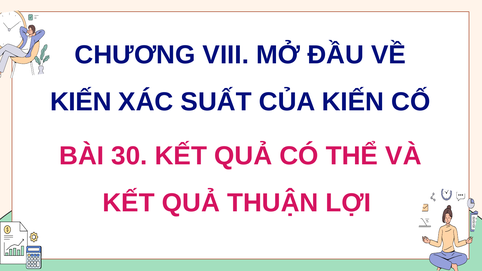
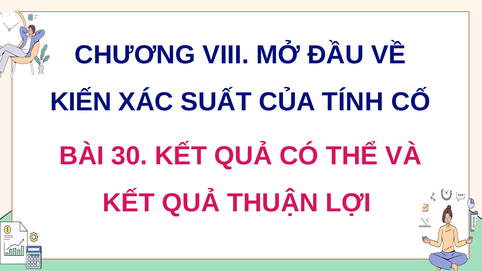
CỦA KIẾN: KIẾN -> TÍNH (353, 102)
